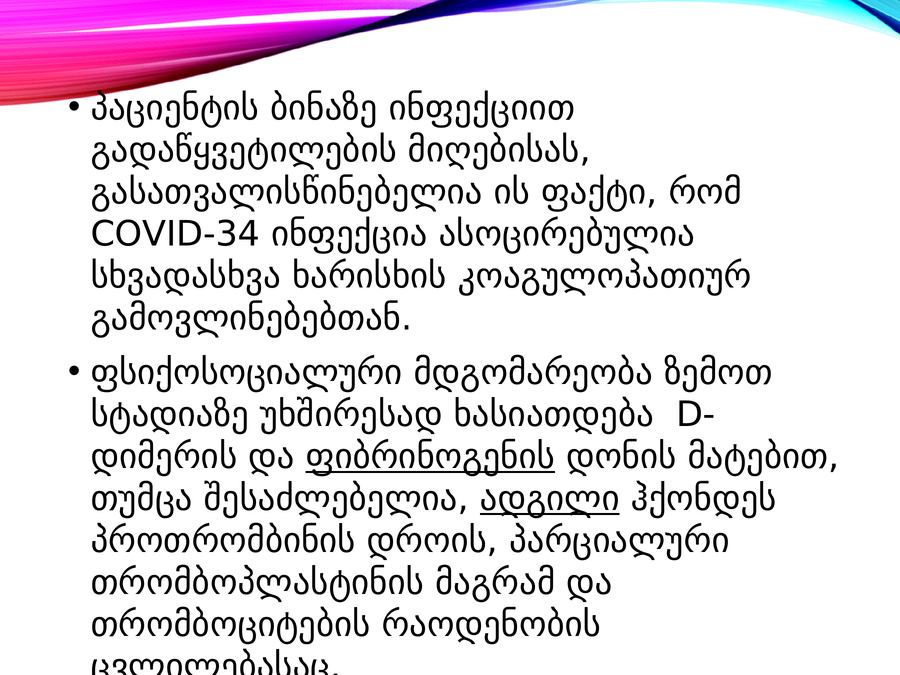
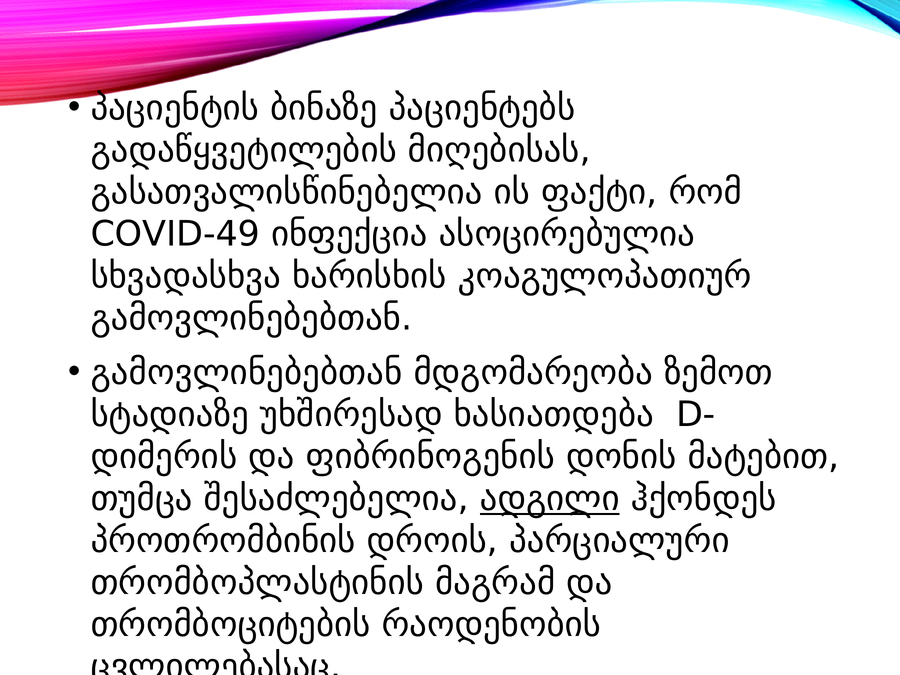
ინფექციით: ინფექციით -> პაციენტებს (482, 108)
COVID-34: COVID-34 -> COVID-49 (175, 234)
ფსიქოსოციალური: ფსიქოსოციალური -> გამოვლინებებთან (246, 373)
ფიბრინოგენის underline: present -> none (430, 457)
